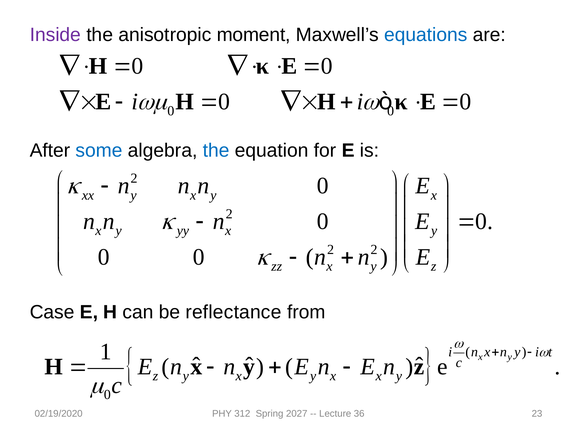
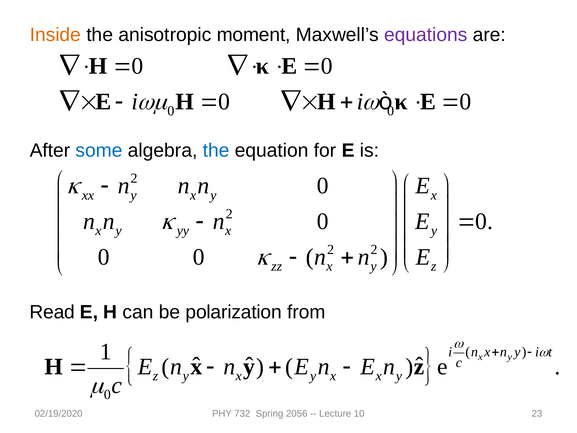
Inside colour: purple -> orange (55, 35)
equations colour: blue -> purple (426, 35)
Case: Case -> Read (52, 312)
reflectance: reflectance -> polarization (234, 312)
312: 312 -> 732 (242, 413)
2027: 2027 -> 2056 (297, 413)
36: 36 -> 10 (359, 413)
